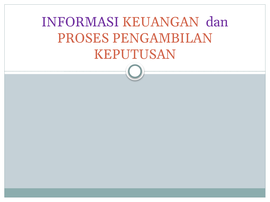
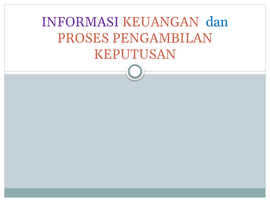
dan colour: purple -> blue (217, 22)
